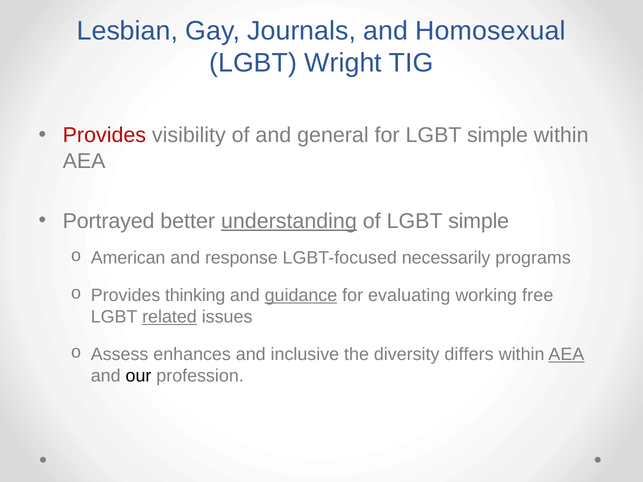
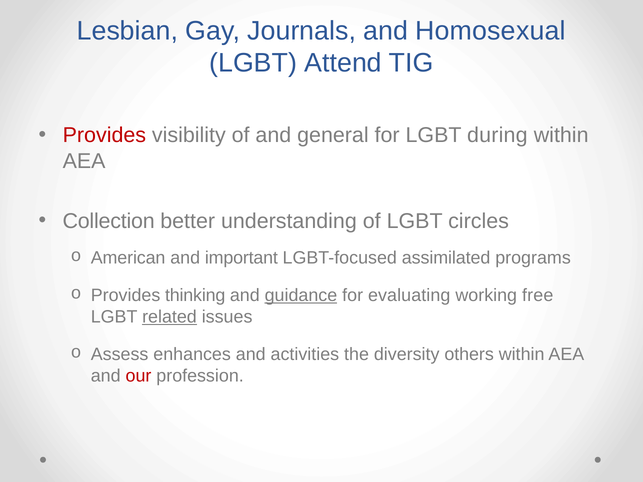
Wright: Wright -> Attend (343, 63)
for LGBT simple: simple -> during (497, 135)
Portrayed: Portrayed -> Collection (109, 221)
understanding underline: present -> none (289, 221)
of LGBT simple: simple -> circles (479, 221)
response: response -> important (241, 258)
necessarily: necessarily -> assimilated (446, 258)
inclusive: inclusive -> activities (305, 355)
differs: differs -> others (469, 355)
AEA underline: present -> none (566, 355)
our colour: black -> red (138, 376)
